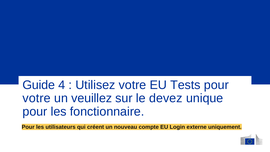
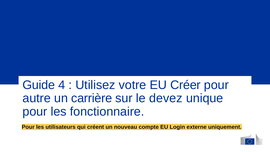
Tests: Tests -> Créer (185, 85)
votre: votre -> autre (37, 98)
veuillez: veuillez -> carrière (92, 98)
